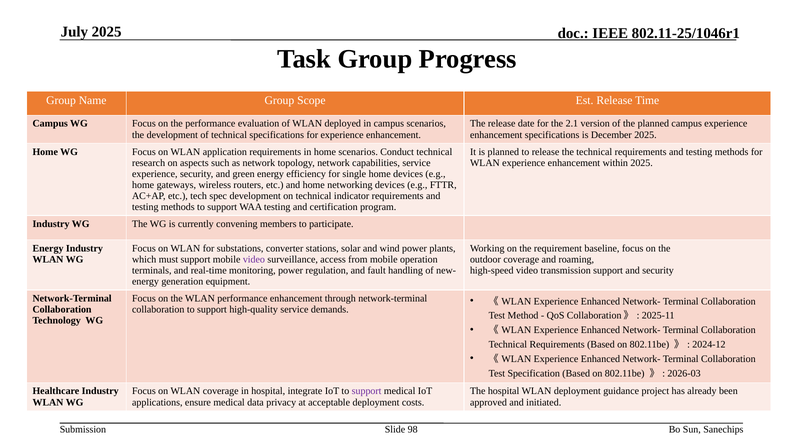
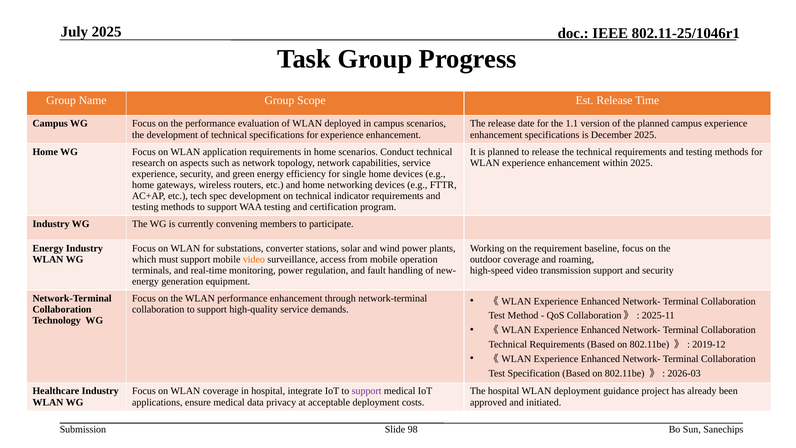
2.1: 2.1 -> 1.1 (572, 124)
video colour: purple -> orange (254, 259)
2024-12: 2024-12 -> 2019-12 (709, 344)
